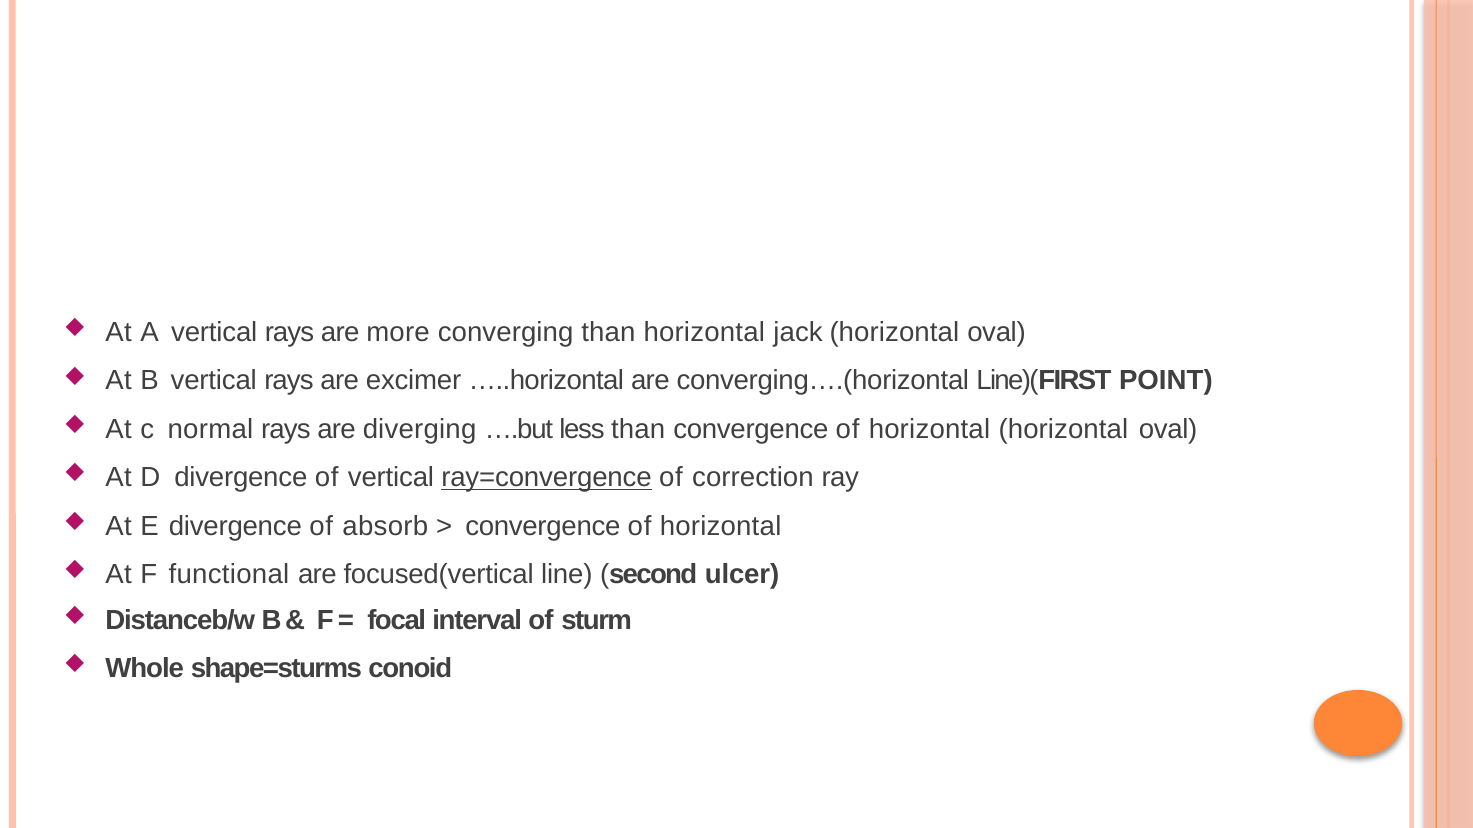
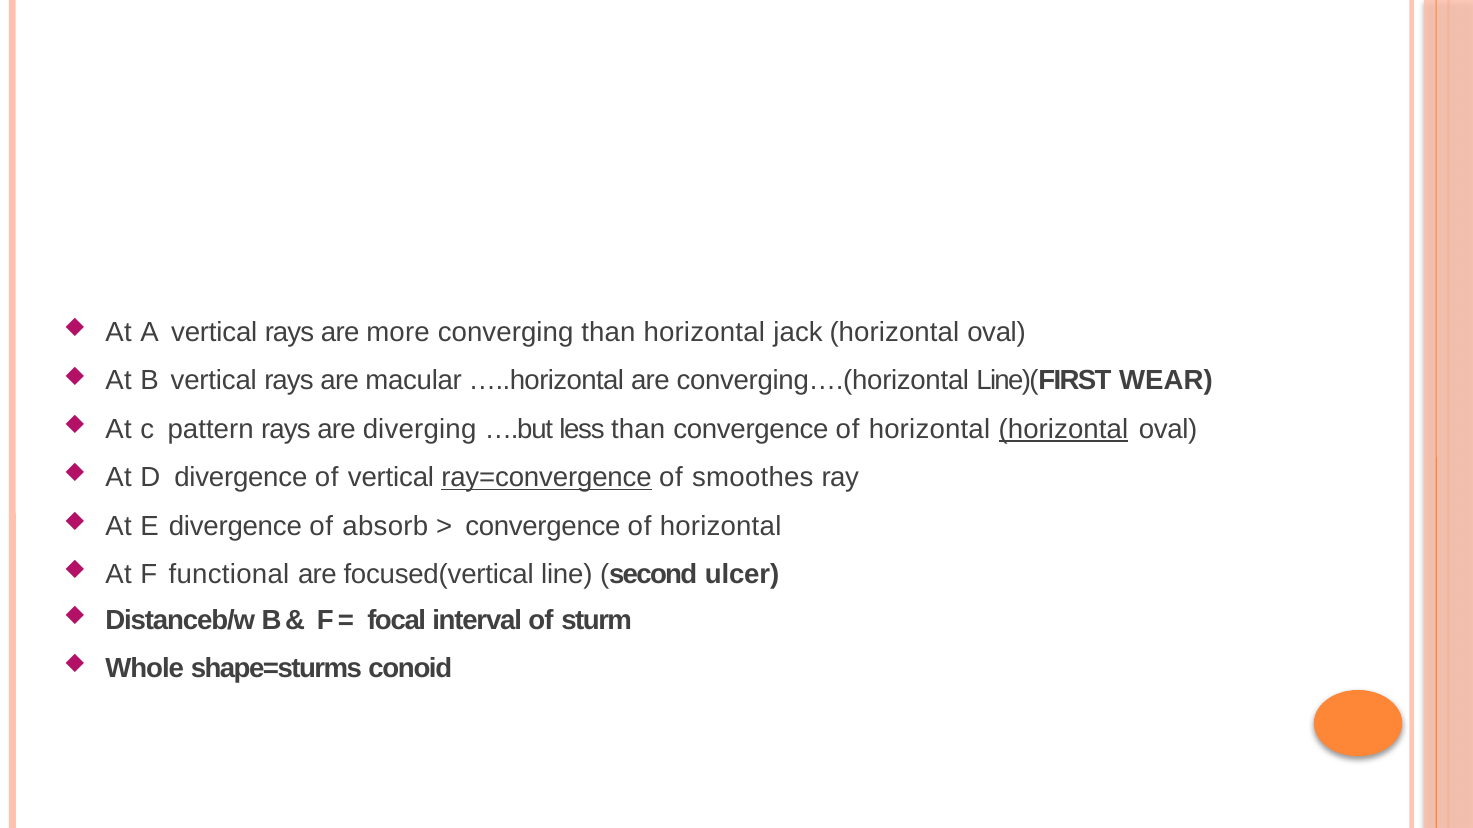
excimer: excimer -> macular (414, 381)
POINT: POINT -> WEAR (1166, 381)
normal: normal -> pattern (211, 429)
horizontal underline: none -> present (1063, 429)
correction: correction -> smoothes (753, 478)
